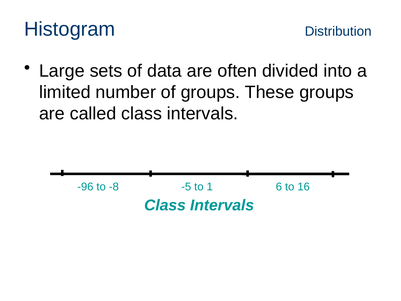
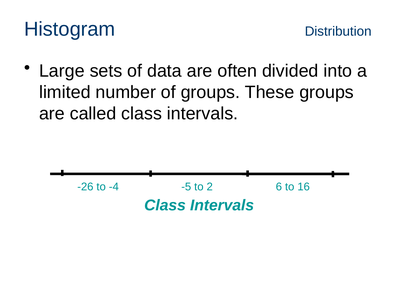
-96: -96 -> -26 (85, 187)
-8: -8 -> -4 (114, 187)
1: 1 -> 2 (210, 187)
